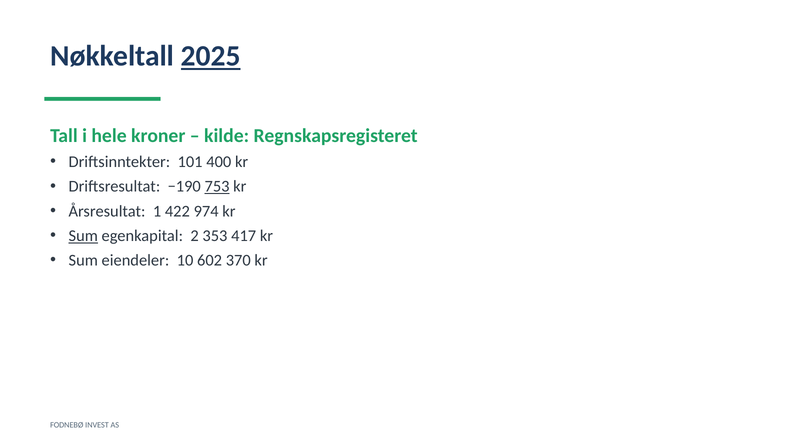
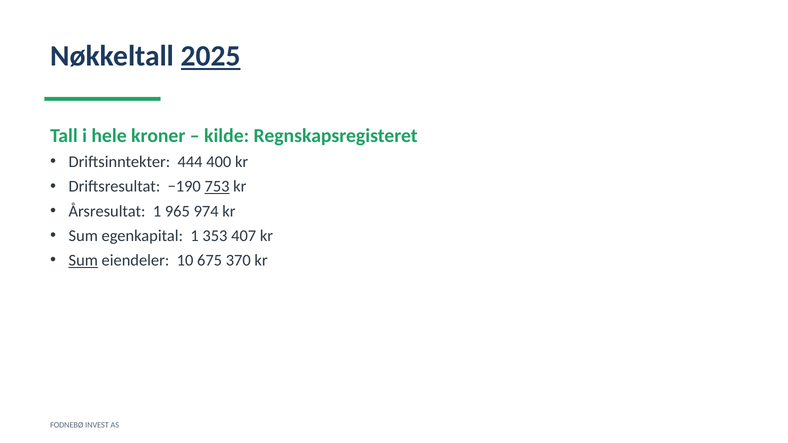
101: 101 -> 444 (190, 162)
422: 422 -> 965 (177, 211)
Sum underline: present -> none (83, 236)
egenkapital 2: 2 -> 1 (195, 236)
417: 417 -> 407 (244, 236)
Sum underline: none -> present (83, 261)
602: 602 -> 675 (210, 261)
